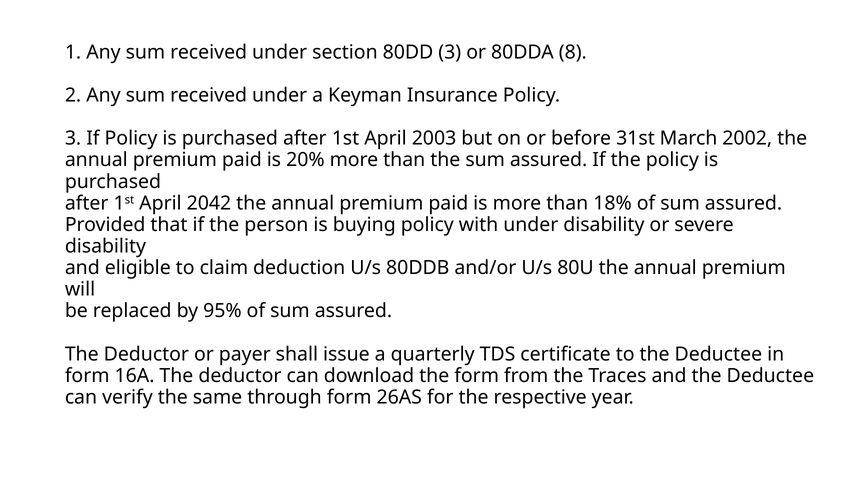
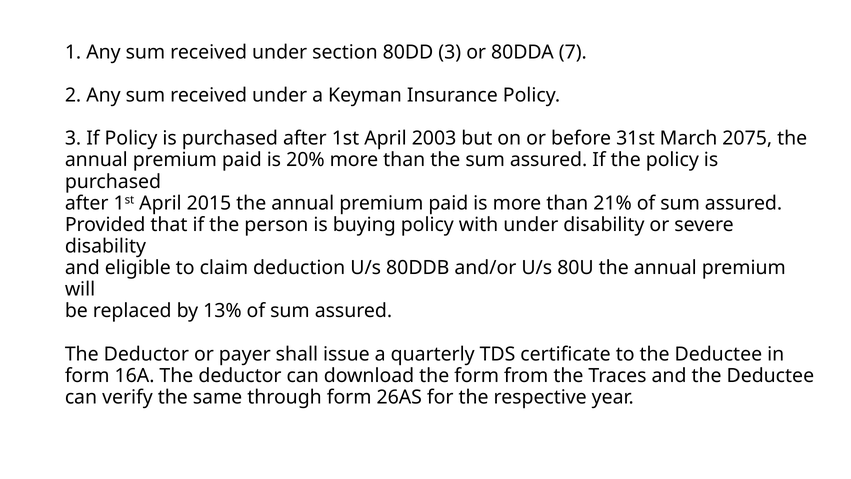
8: 8 -> 7 (573, 52)
2002: 2002 -> 2075 (747, 138)
2042: 2042 -> 2015 (209, 203)
18%: 18% -> 21% (613, 203)
95%: 95% -> 13% (222, 311)
